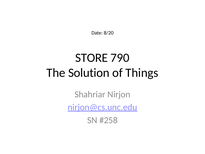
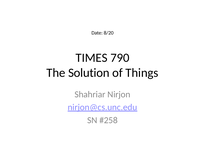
STORE: STORE -> TIMES (92, 58)
